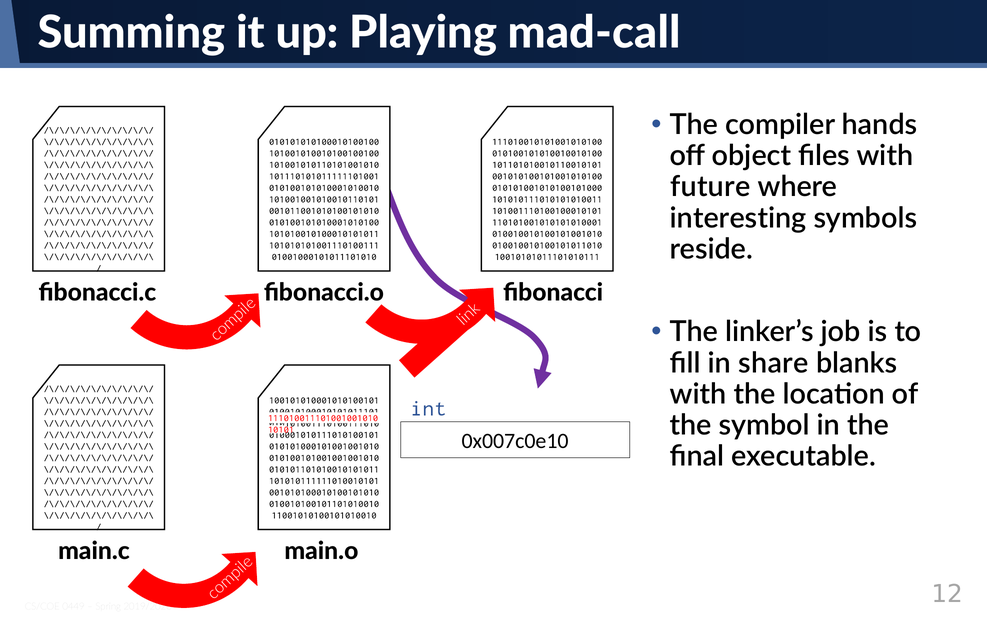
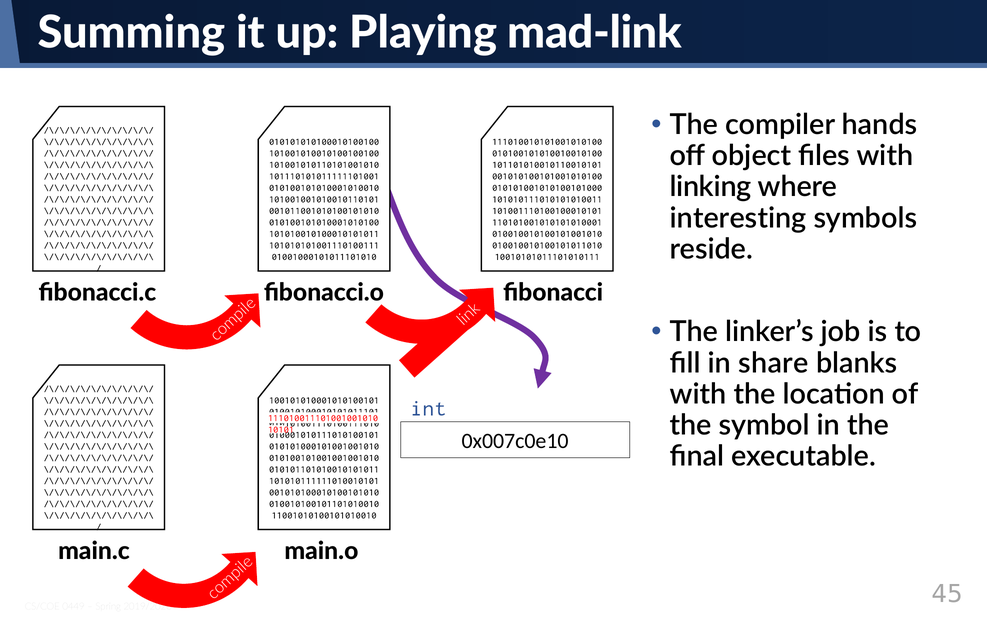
mad-call: mad-call -> mad-link (595, 33)
future: future -> linking (711, 187)
12: 12 -> 45 (947, 594)
